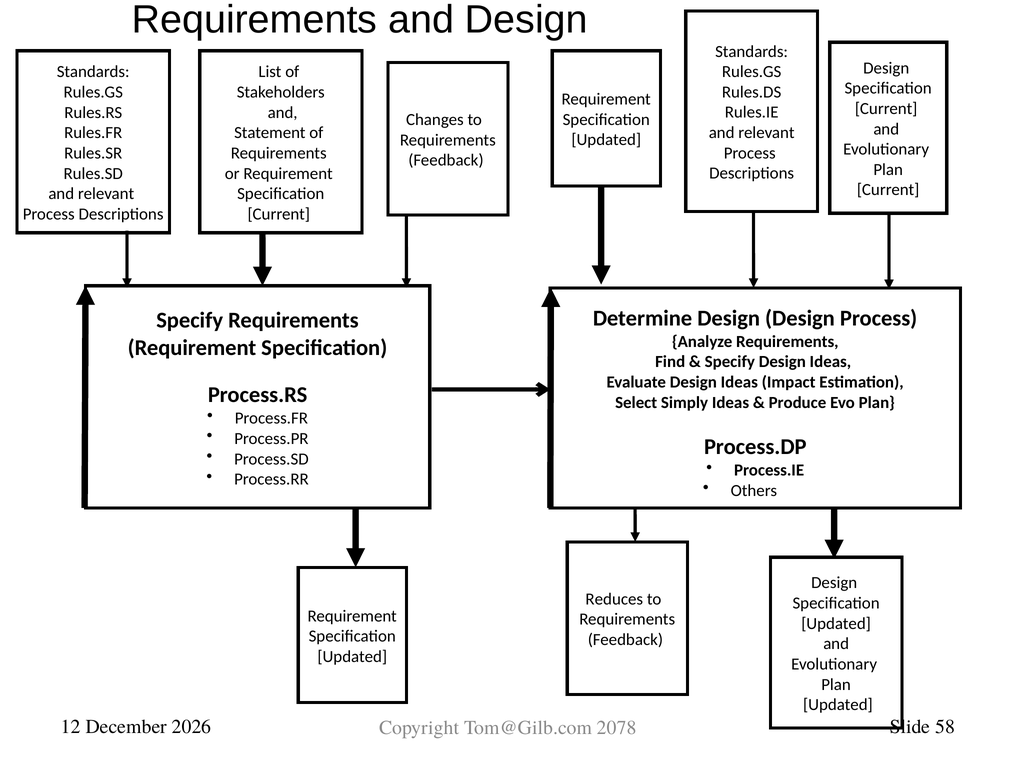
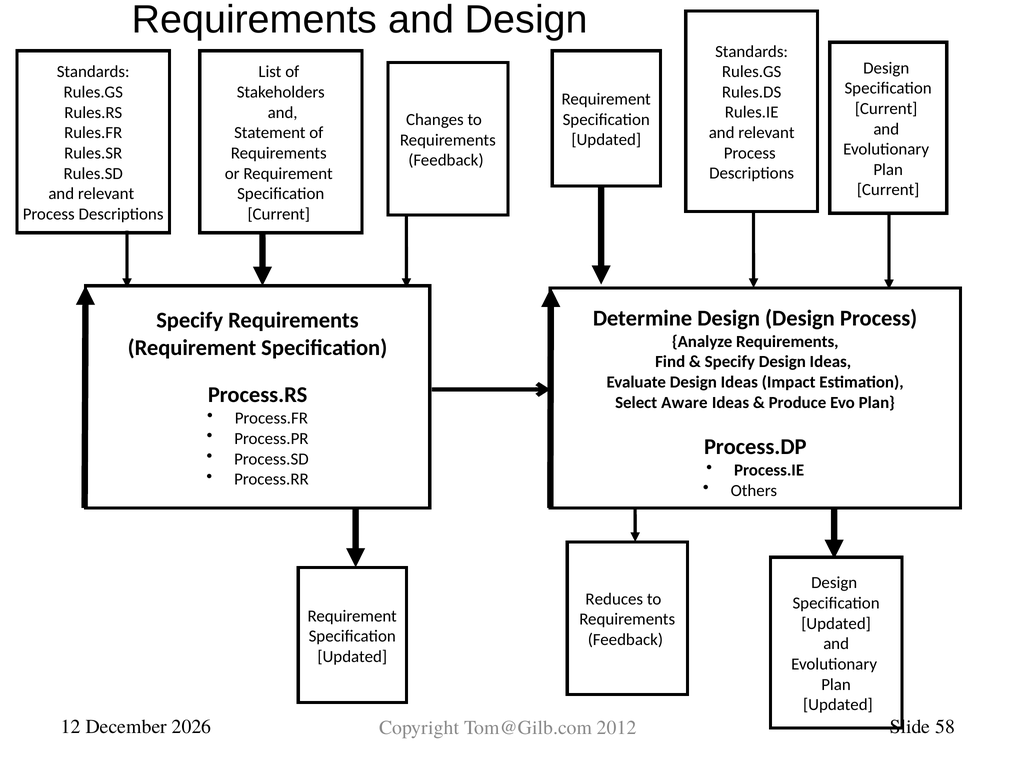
Simply: Simply -> Aware (684, 402)
2078: 2078 -> 2012 (617, 728)
